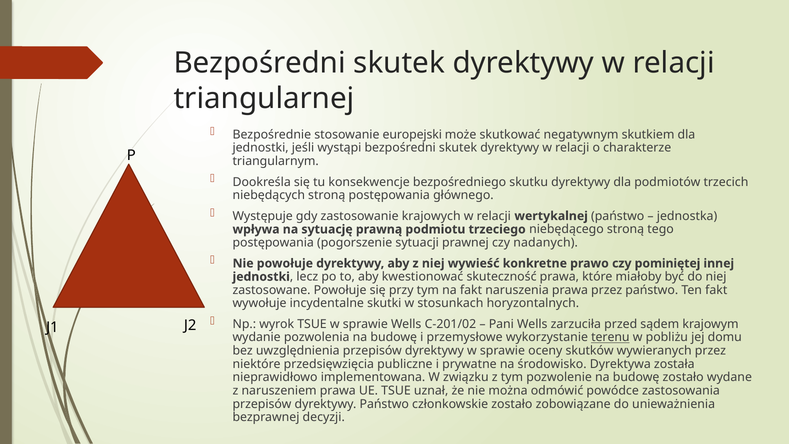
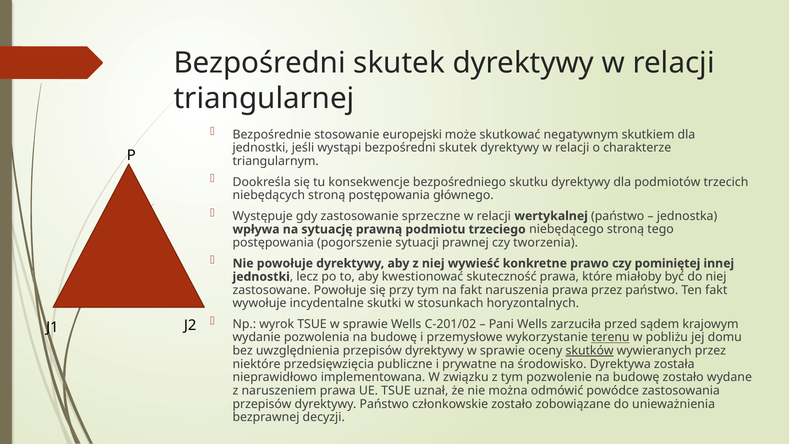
krajowych: krajowych -> sprzeczne (431, 216)
nadanych: nadanych -> tworzenia (546, 243)
skutków underline: none -> present (590, 351)
